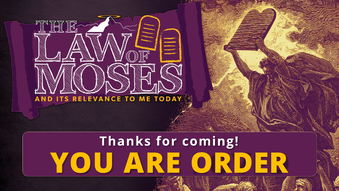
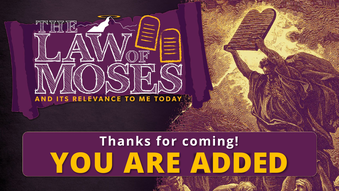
ORDER: ORDER -> ADDED (239, 163)
